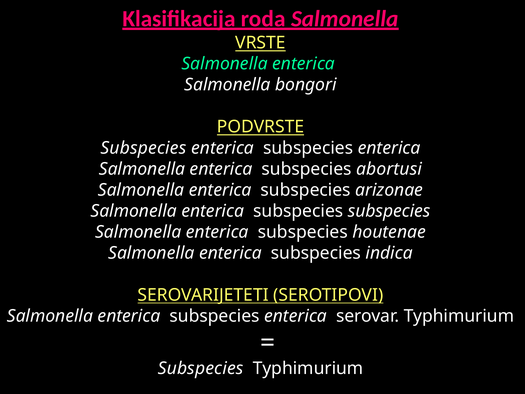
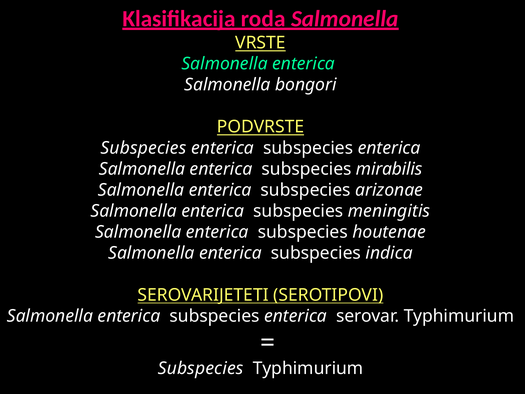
abortusi: abortusi -> mirabilis (389, 169)
subspecies subspecies: subspecies -> meningitis (389, 211)
